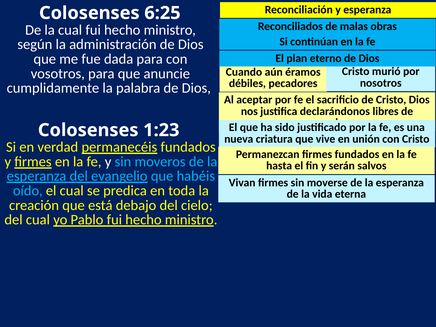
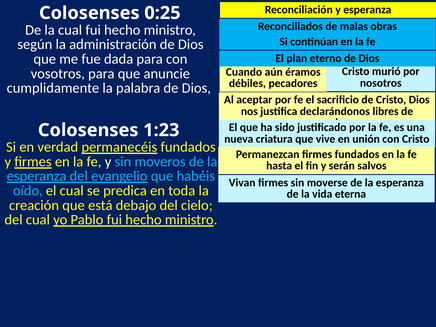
6:25: 6:25 -> 0:25 (162, 13)
